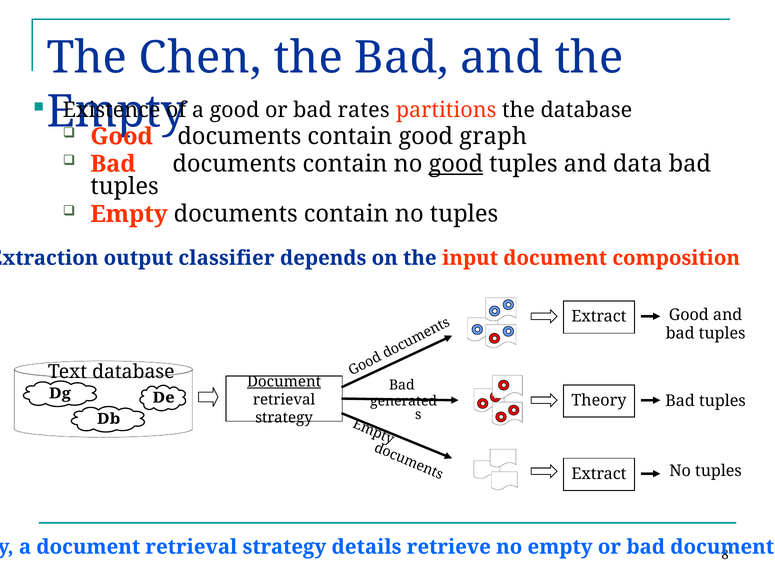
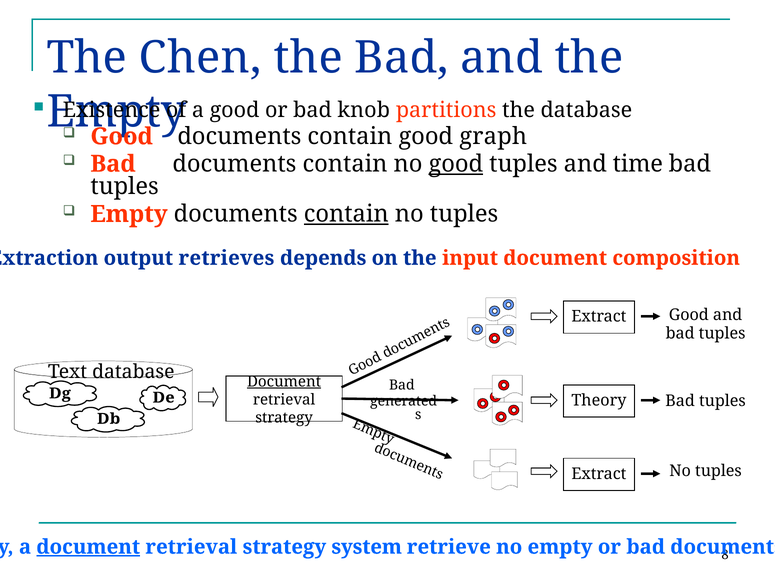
rates: rates -> knob (364, 110)
data: data -> time (638, 164)
contain underline: none -> present (346, 214)
classifier: classifier -> retrieves (226, 258)
document underline: none -> present (88, 547)
details: details -> system (367, 547)
